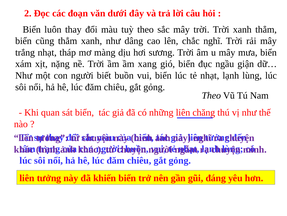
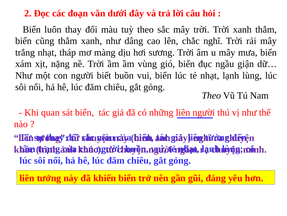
xang: xang -> vùng (147, 64)
liên chăng: chăng -> người (204, 112)
